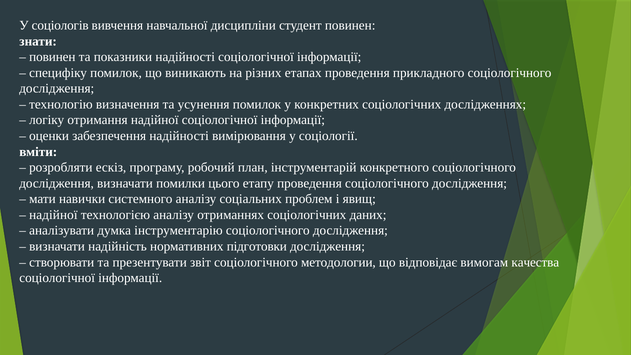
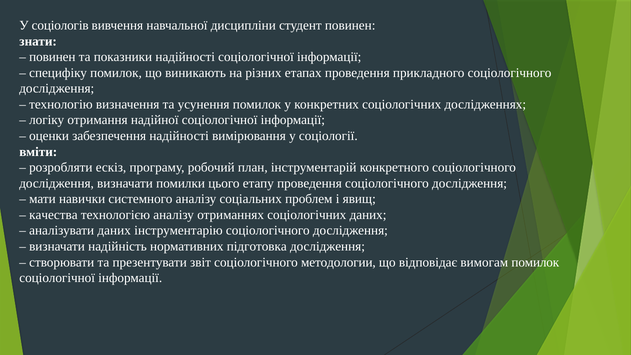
надійної: надійної -> качества (53, 215)
аналізувати думка: думка -> даних (114, 231)
підготовки: підготовки -> підготовка (257, 246)
вимогам качества: качества -> помилок (535, 262)
